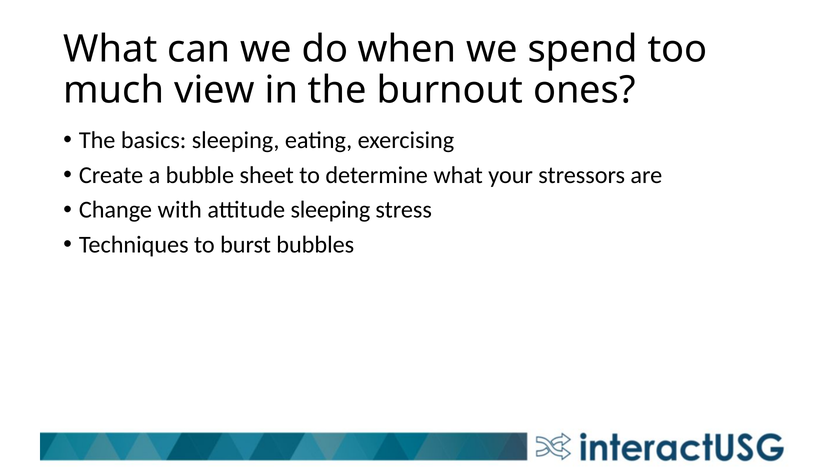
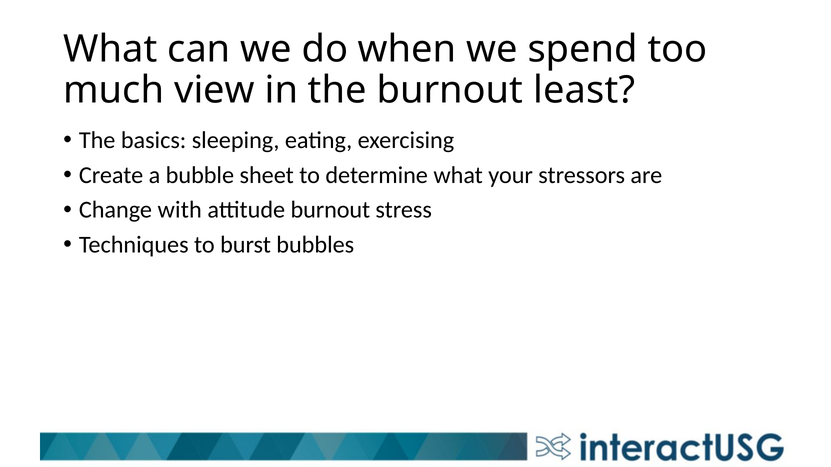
ones: ones -> least (584, 90)
attitude sleeping: sleeping -> burnout (330, 210)
